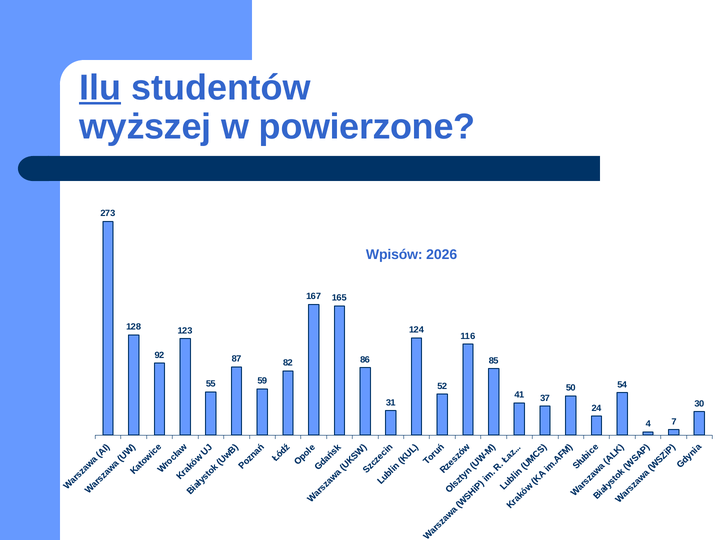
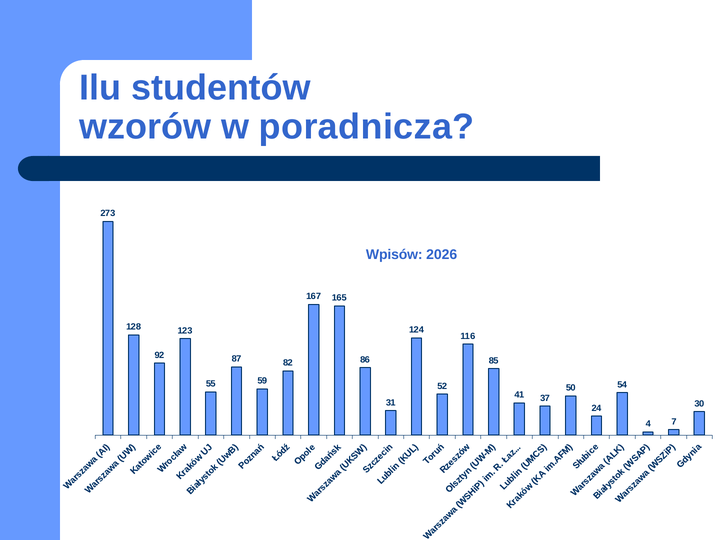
Ilu underline: present -> none (100, 88)
wyższej: wyższej -> wzorów (145, 127)
powierzone: powierzone -> poradnicza (367, 127)
